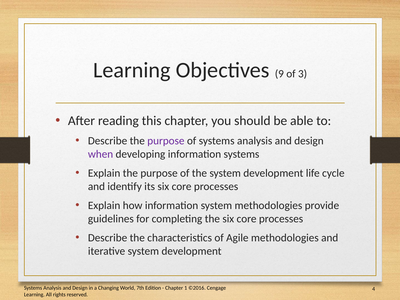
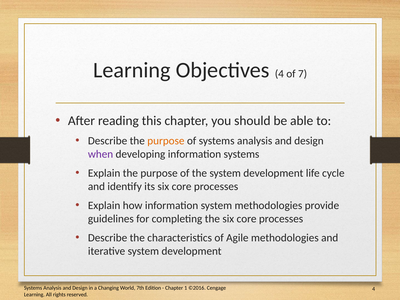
Objectives 9: 9 -> 4 (279, 74)
3: 3 -> 7 (303, 74)
purpose colour: purple -> orange (166, 141)
